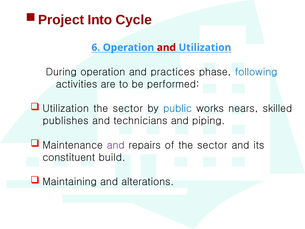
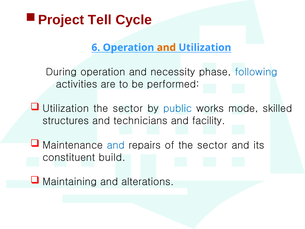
Into: Into -> Tell (100, 20)
and colour: red -> orange (166, 47)
practices: practices -> necessity (173, 72)
nears: nears -> mode (243, 108)
publishes: publishes -> structures (66, 121)
piping: piping -> facility (209, 121)
and colour: purple -> blue (116, 145)
